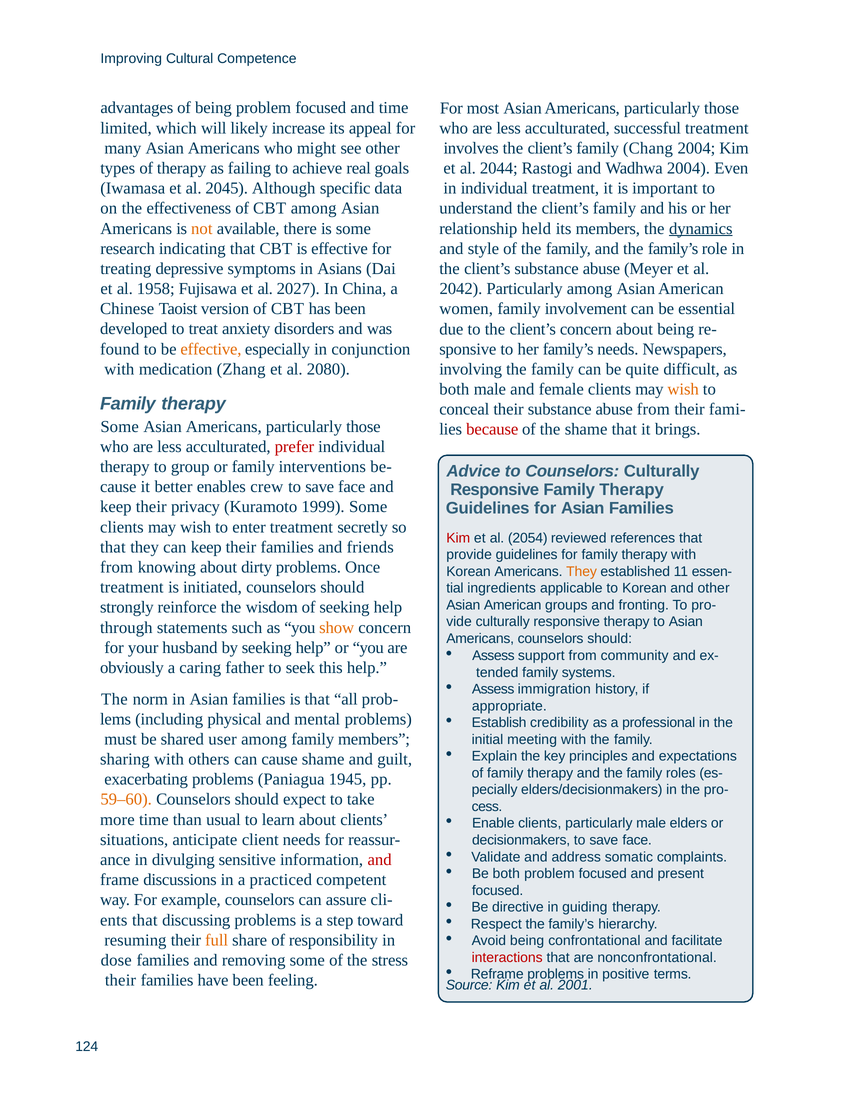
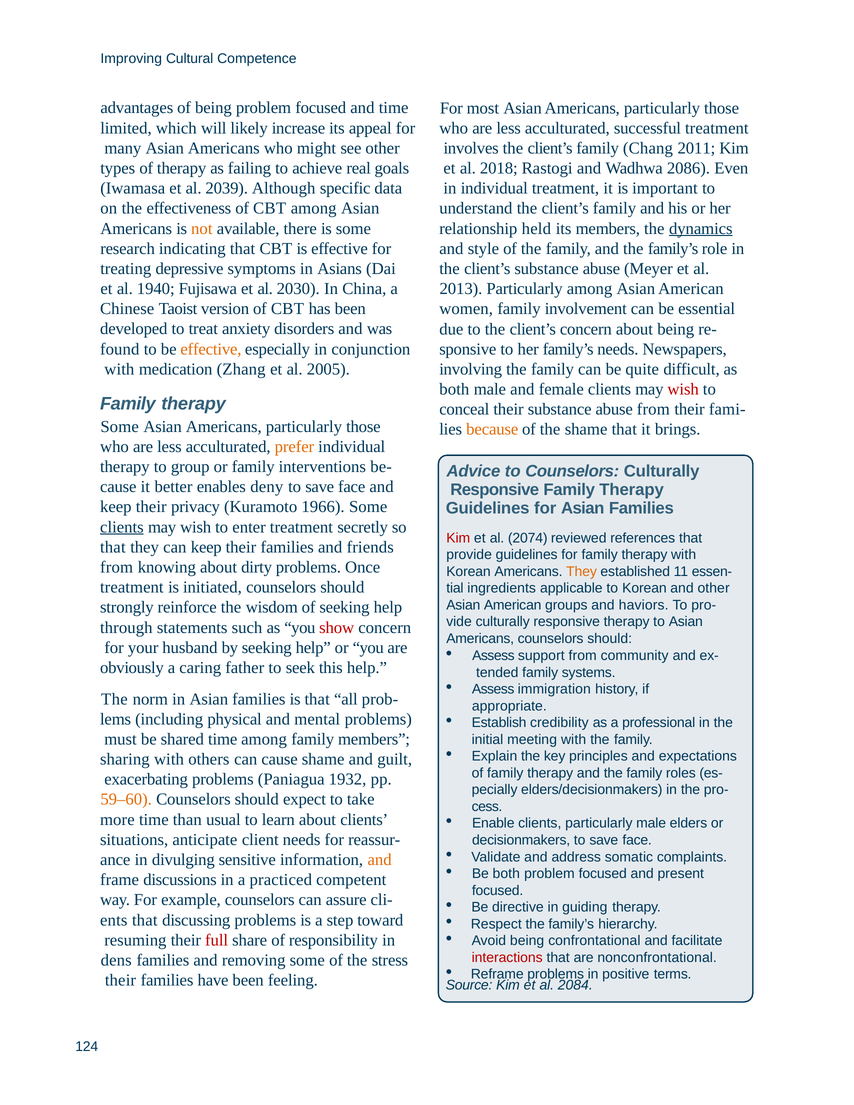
Chang 2004: 2004 -> 2011 (696, 148)
2044: 2044 -> 2018 (499, 168)
Wadhwa 2004: 2004 -> 2086 (688, 168)
2045: 2045 -> 2039 (227, 188)
1958: 1958 -> 1940 (156, 289)
2027: 2027 -> 2030 (298, 289)
2042: 2042 -> 2013 (461, 289)
2080: 2080 -> 2005 (328, 369)
wish colour: orange -> red (683, 389)
because colour: red -> orange (492, 430)
prefer colour: red -> orange (294, 447)
crew: crew -> deny (267, 487)
1999: 1999 -> 1966 (323, 507)
clients underline: none -> present (122, 527)
2054: 2054 -> 2074 (528, 538)
fronting: fronting -> haviors (644, 605)
show colour: orange -> red (337, 628)
shared user: user -> time (223, 739)
1945: 1945 -> 1932 (348, 779)
and colour: red -> orange (380, 860)
full colour: orange -> red (217, 940)
dose: dose -> dens (116, 960)
2001: 2001 -> 2084 (575, 985)
